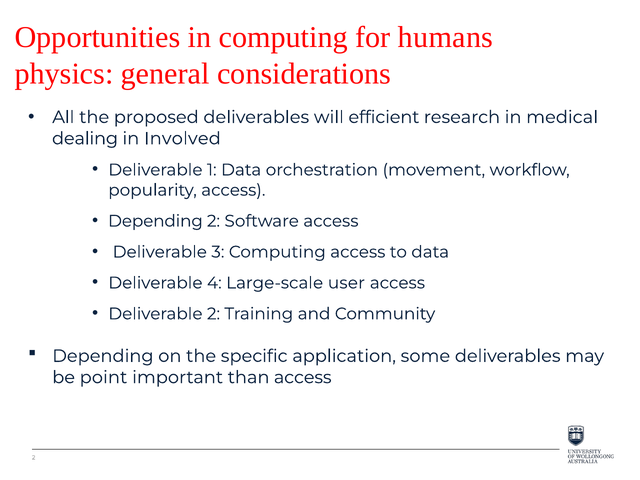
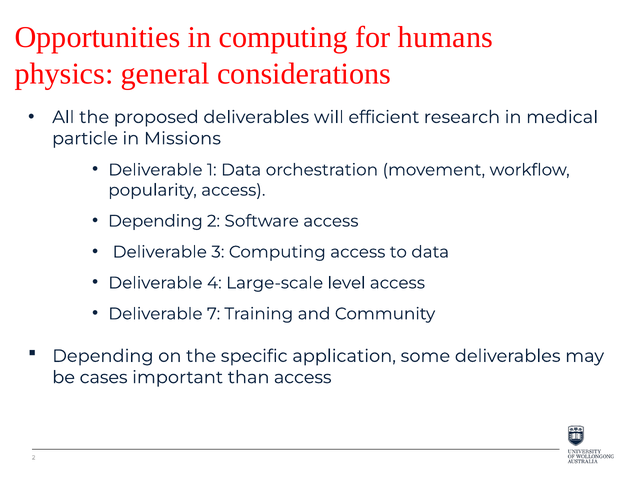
dealing: dealing -> particle (85, 138)
Involved: Involved -> Missions (182, 138)
user: user -> level (347, 283)
Deliverable 2: 2 -> 7 (214, 314)
point: point -> cases (104, 377)
